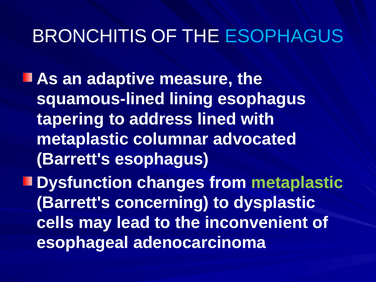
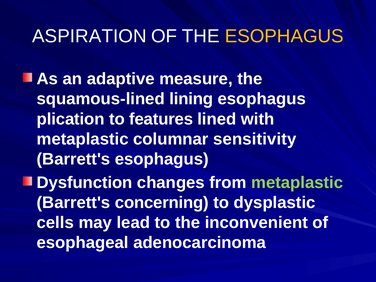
BRONCHITIS: BRONCHITIS -> ASPIRATION (89, 36)
ESOPHAGUS colour: light blue -> yellow (284, 36)
tapering: tapering -> plication (71, 119)
address: address -> features (161, 119)
advocated: advocated -> sensitivity (255, 139)
